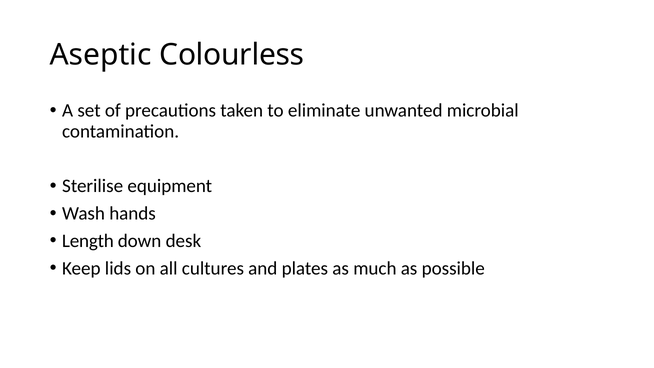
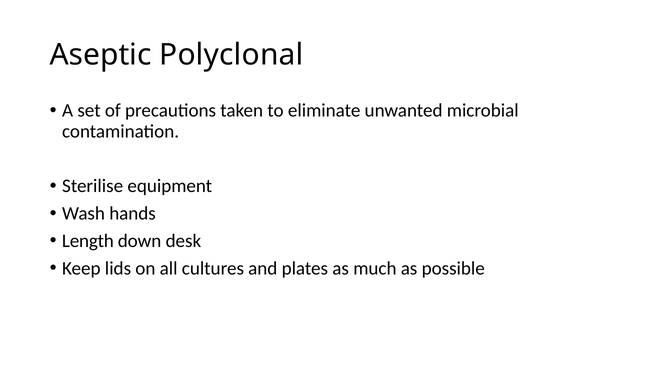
Colourless: Colourless -> Polyclonal (232, 55)
